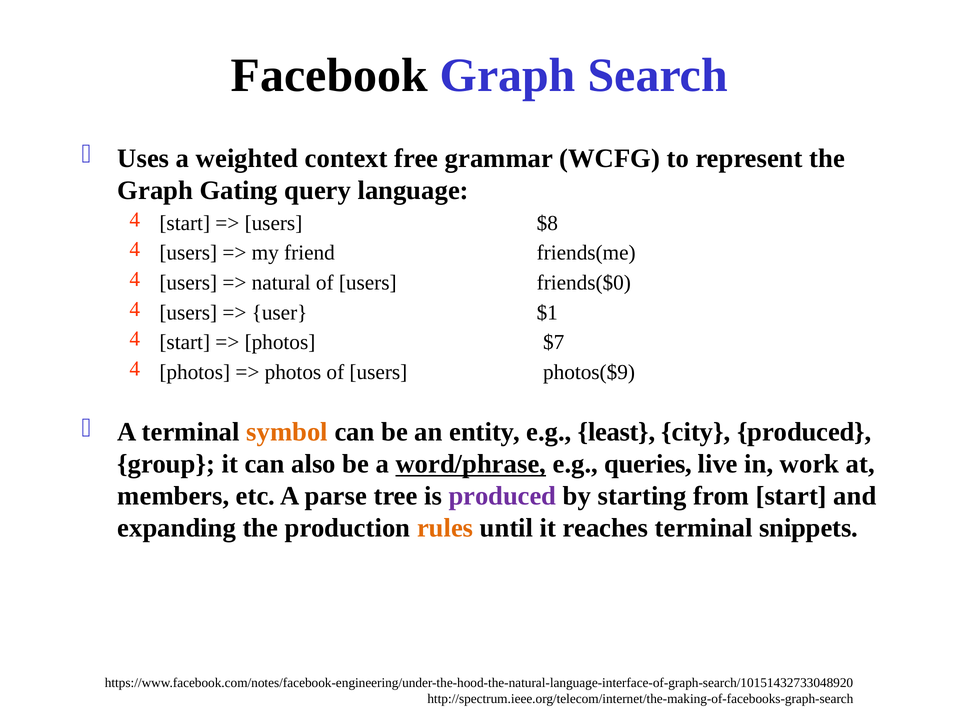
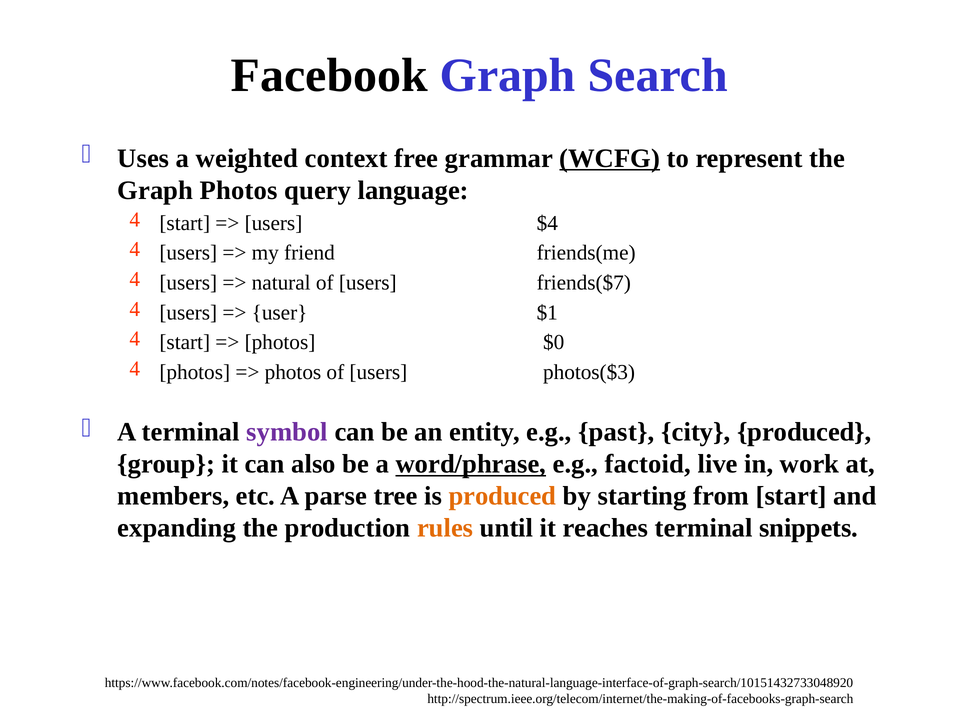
WCFG underline: none -> present (610, 158)
Graph Gating: Gating -> Photos (239, 190)
$8: $8 -> $4 (547, 223)
friends($0: friends($0 -> friends($7 (584, 283)
$7: $7 -> $0 (554, 342)
photos($9: photos($9 -> photos($3 (589, 372)
symbol colour: orange -> purple (287, 432)
least: least -> past (616, 432)
queries: queries -> factoid (648, 464)
produced colour: purple -> orange (502, 496)
